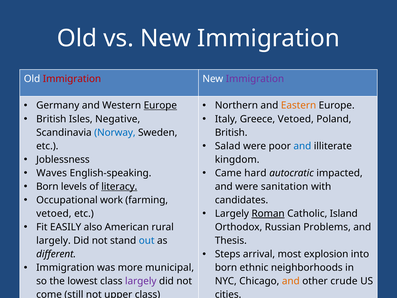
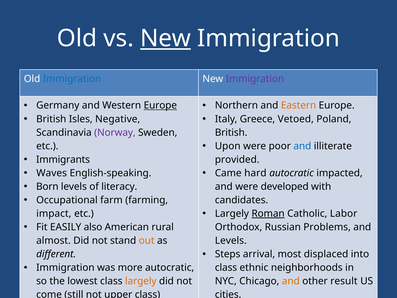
New underline: none -> present (166, 38)
Immigration colour: red -> blue (72, 79)
Norway colour: blue -> purple (115, 132)
Salad: Salad -> Upon (228, 146)
Joblessness: Joblessness -> Immigrants (63, 159)
kingdom: kingdom -> provided (237, 159)
literacy underline: present -> none (119, 186)
sanitation: sanitation -> developed (285, 186)
work: work -> farm (111, 200)
Island: Island -> Labor (344, 213)
vetoed: vetoed -> impact (54, 213)
largely: largely -> almost (53, 240)
out colour: blue -> orange (147, 240)
Thesis: Thesis -> Levels (231, 240)
explosion: explosion -> displaced (326, 254)
more municipal: municipal -> autocratic (170, 267)
born: born -> class (226, 267)
largely colour: purple -> orange (141, 281)
crude: crude -> result (344, 281)
